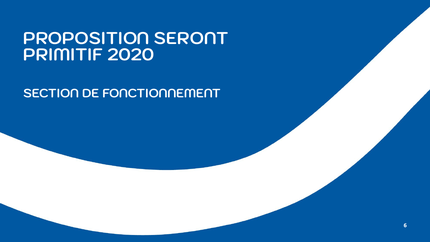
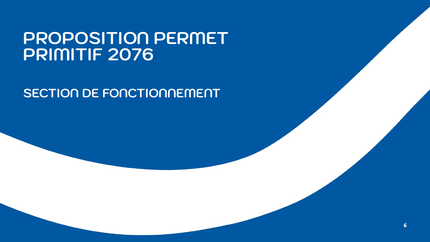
SERONT: SERONT -> PERMET (191, 38)
2020: 2020 -> 2076 (131, 55)
